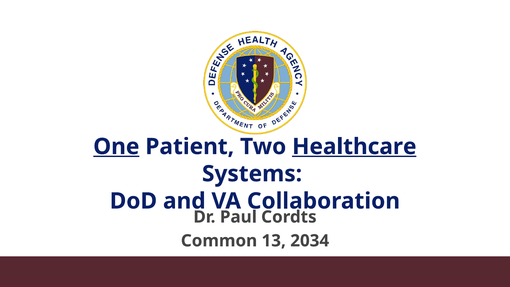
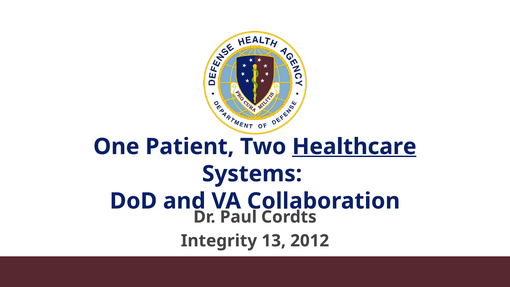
One underline: present -> none (116, 147)
Common: Common -> Integrity (219, 241)
2034: 2034 -> 2012 (310, 241)
